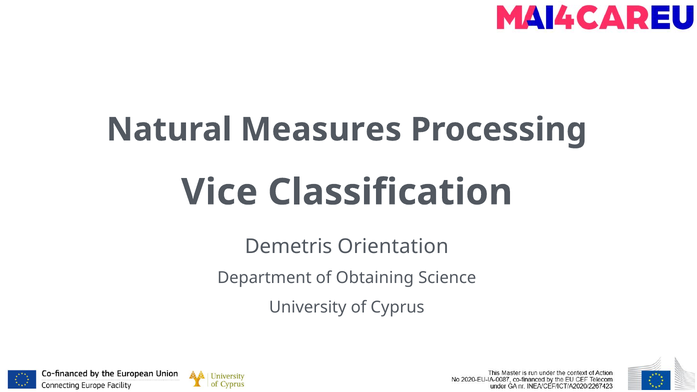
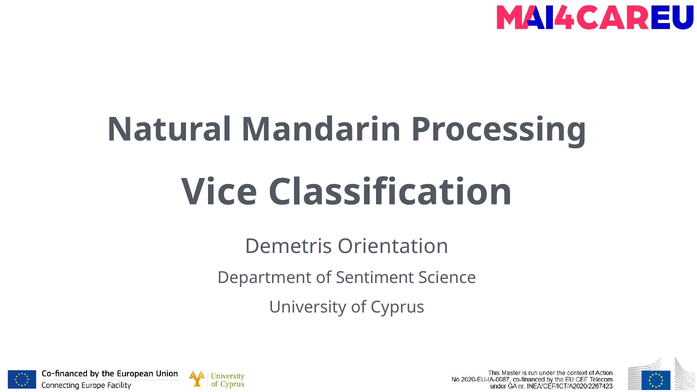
Measures: Measures -> Mandarin (321, 130)
Obtaining: Obtaining -> Sentiment (375, 278)
